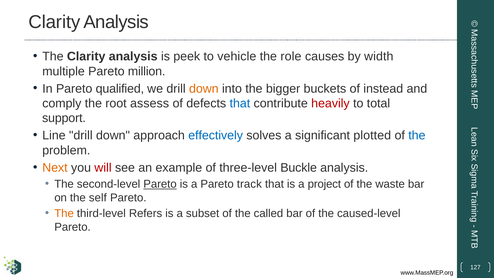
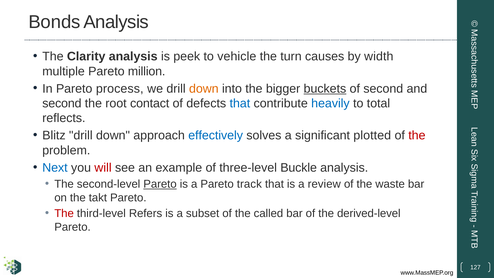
Clarity: Clarity -> Bonds (54, 22)
role: role -> turn (291, 56)
qualified: qualified -> process (120, 89)
buckets underline: none -> present (325, 89)
of instead: instead -> second (383, 89)
comply: comply -> second (62, 103)
assess: assess -> contact (150, 103)
heavily colour: red -> blue (330, 103)
support: support -> reflects (64, 118)
Line: Line -> Blitz (54, 135)
the colour: blue -> red (417, 135)
Next colour: orange -> blue (55, 168)
project: project -> review (324, 184)
self: self -> takt (98, 198)
The colour: orange -> red (64, 213)
caused-level: caused-level -> derived-level (369, 213)
